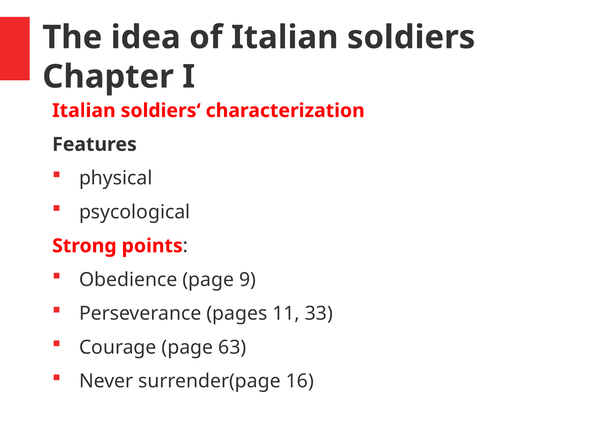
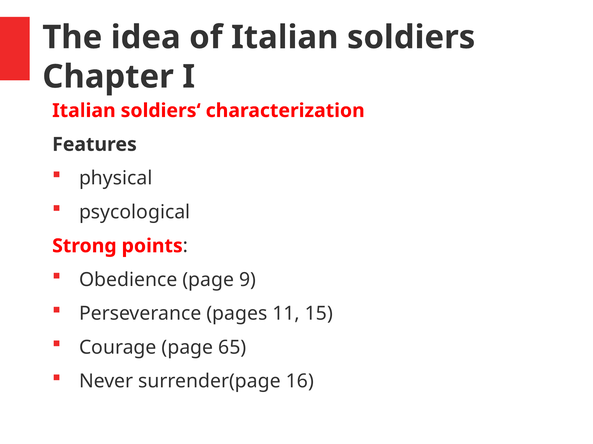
33: 33 -> 15 (319, 314)
63: 63 -> 65 (232, 348)
